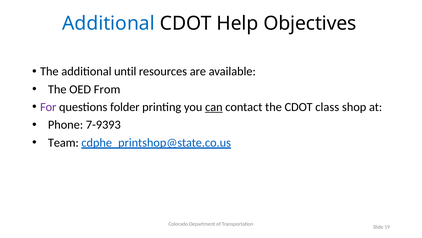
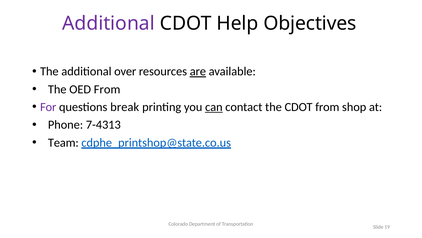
Additional colour: blue -> purple (109, 23)
until: until -> over (125, 71)
are underline: none -> present (198, 71)
folder: folder -> break (125, 107)
CDOT class: class -> from (327, 107)
7-9393: 7-9393 -> 7-4313 (103, 124)
